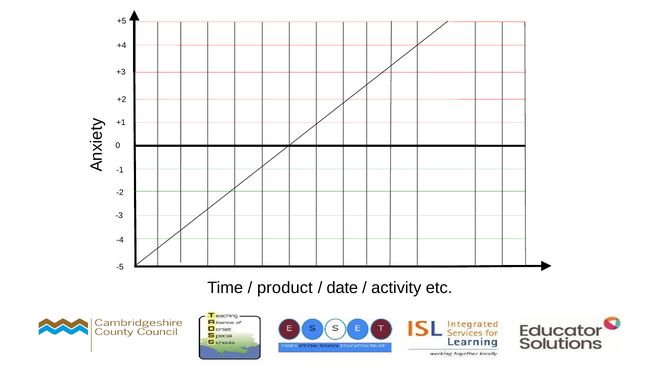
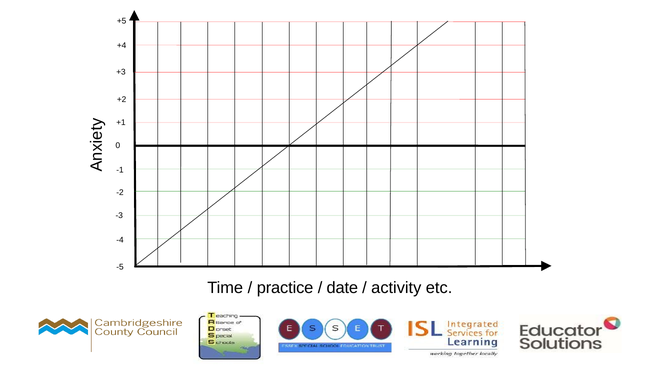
product: product -> practice (285, 288)
